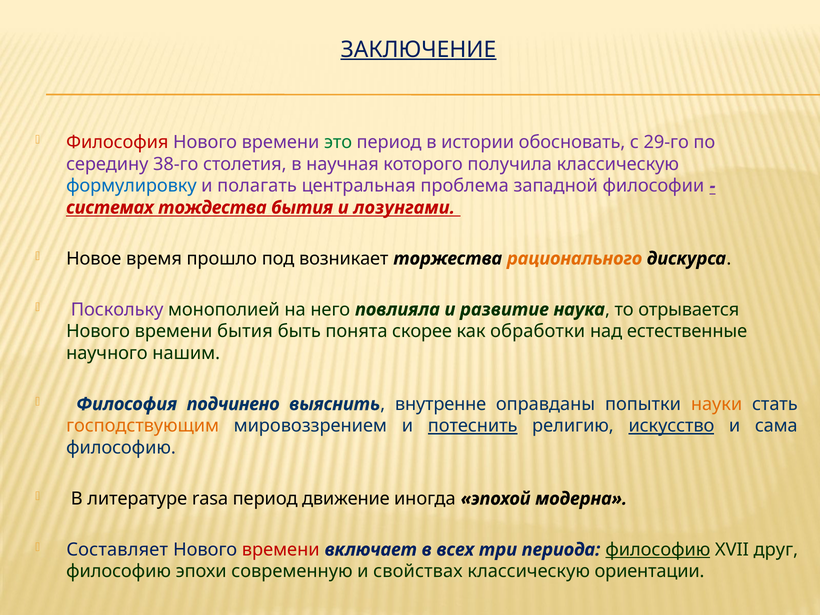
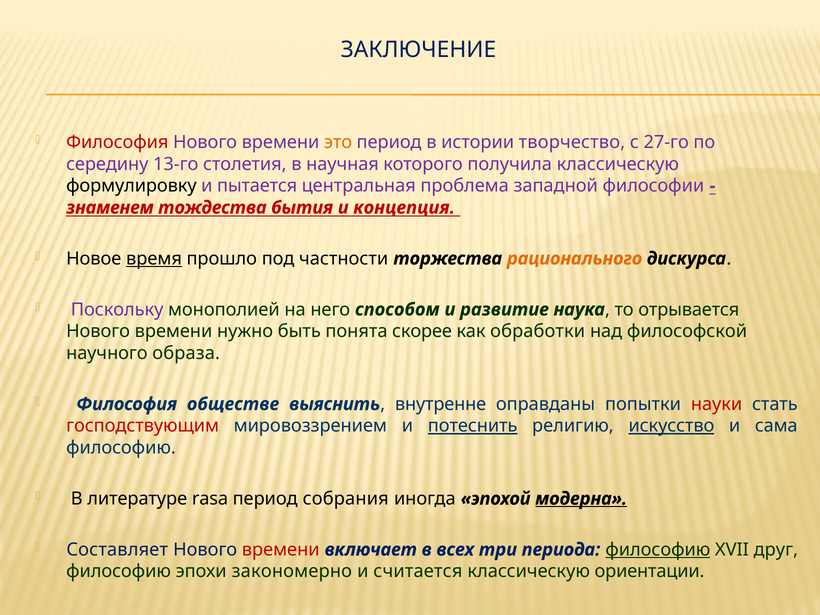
ЗАКЛЮЧЕНИЕ underline: present -> none (418, 50)
это colour: green -> orange (338, 142)
обосновать: обосновать -> творчество (572, 142)
29-го: 29-го -> 27-го (666, 142)
38-го: 38-го -> 13-го (176, 164)
формулировку colour: blue -> black (131, 186)
полагать: полагать -> пытается (257, 186)
системах: системах -> знаменем (110, 208)
лозунгами: лозунгами -> концепция (404, 208)
время underline: none -> present (154, 259)
возникает: возникает -> частности (344, 259)
повлияла: повлияла -> способом (397, 310)
времени бытия: бытия -> нужно (245, 331)
естественные: естественные -> философской (687, 331)
нашим: нашим -> образа (186, 353)
подчинено: подчинено -> обществе (233, 404)
науки colour: orange -> red (717, 404)
господствующим colour: orange -> red (143, 426)
движение: движение -> собрания (346, 499)
модерна underline: none -> present (581, 499)
современную: современную -> закономерно (292, 571)
свойствах: свойствах -> считается (418, 571)
